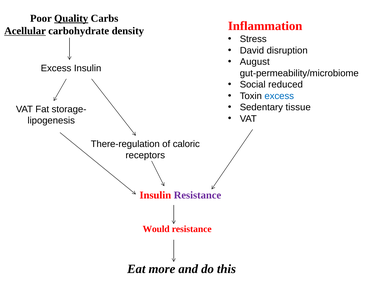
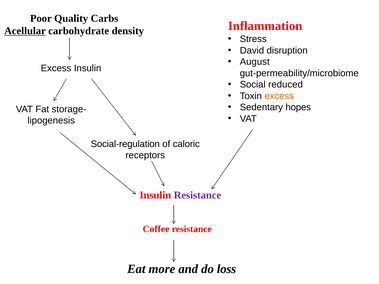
Quality underline: present -> none (71, 18)
excess colour: blue -> orange (279, 96)
tissue: tissue -> hopes (298, 107)
There-regulation: There-regulation -> Social-regulation (125, 144)
Would: Would -> Coffee (156, 229)
this: this -> loss (227, 269)
